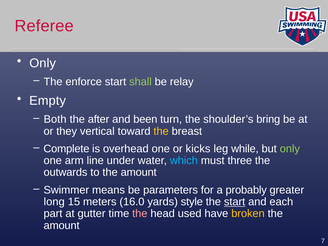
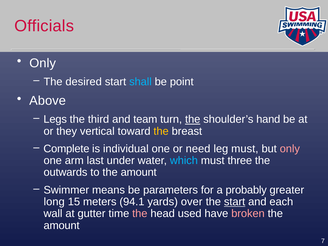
Referee: Referee -> Officials (44, 26)
enforce: enforce -> desired (84, 82)
shall colour: light green -> light blue (140, 82)
relay: relay -> point (182, 82)
Empty: Empty -> Above (48, 101)
Both: Both -> Legs (55, 119)
after: after -> third (99, 119)
been: been -> team (145, 119)
the underline: none -> present (193, 119)
bring: bring -> hand (268, 119)
overhead: overhead -> individual (126, 149)
kicks: kicks -> need (198, 149)
leg while: while -> must (245, 149)
only colour: light green -> pink (290, 149)
line: line -> last (95, 161)
16.0: 16.0 -> 94.1 (132, 202)
style: style -> over (192, 202)
part: part -> wall (53, 214)
broken colour: yellow -> pink (248, 214)
